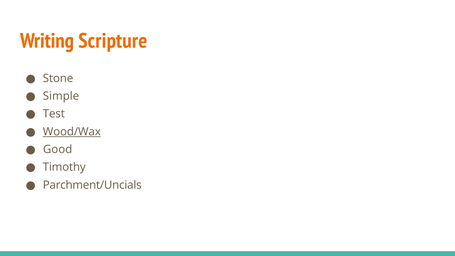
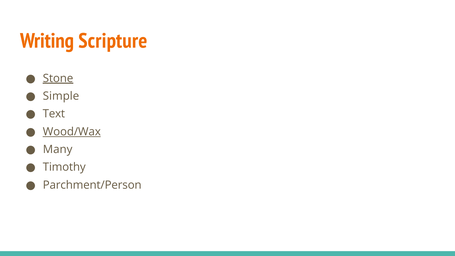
Stone underline: none -> present (58, 78)
Test: Test -> Text (54, 114)
Good: Good -> Many (58, 149)
Parchment/Uncials: Parchment/Uncials -> Parchment/Person (92, 185)
